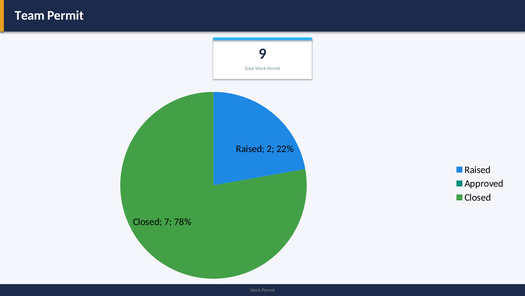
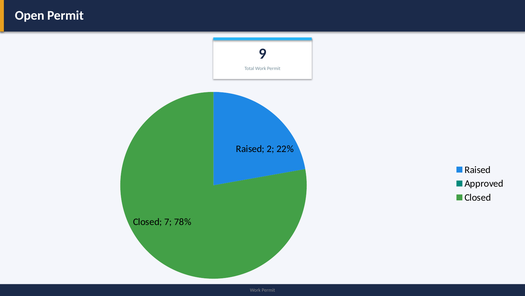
Team: Team -> Open (30, 15)
